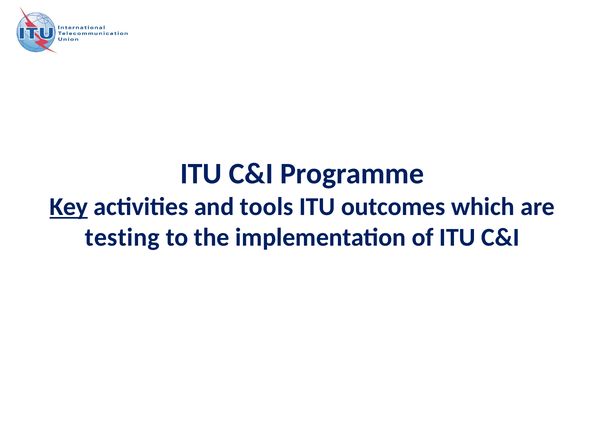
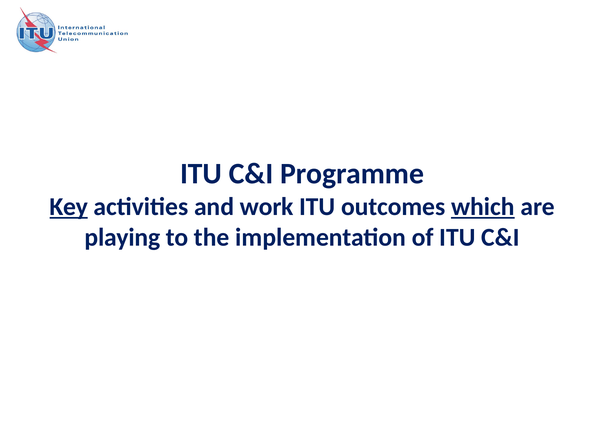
tools: tools -> work (267, 206)
which underline: none -> present (483, 206)
testing: testing -> playing (122, 237)
